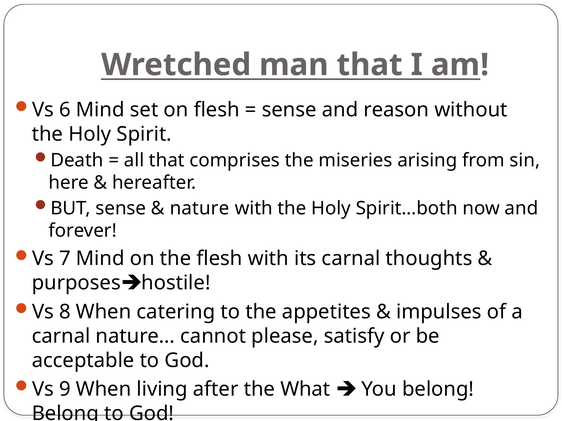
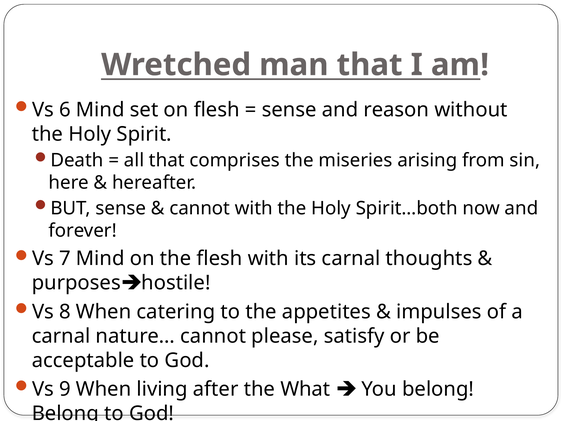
nature: nature -> cannot (200, 208)
